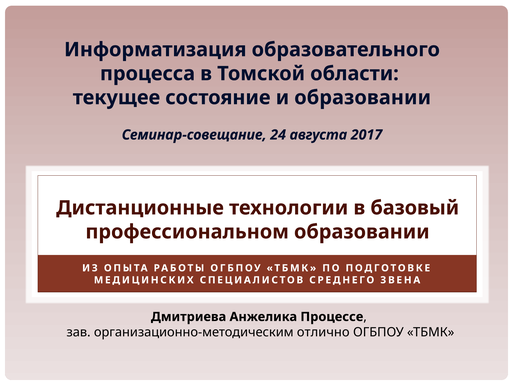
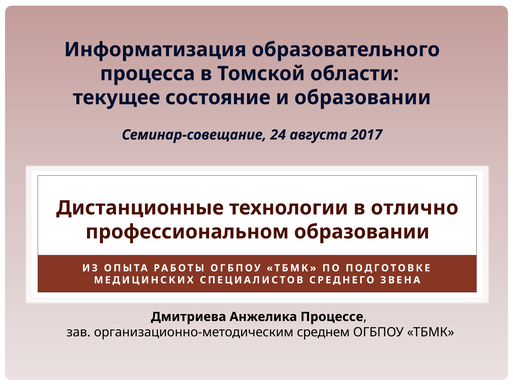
базовый: базовый -> отлично (415, 208)
отлично: отлично -> среднем (323, 332)
